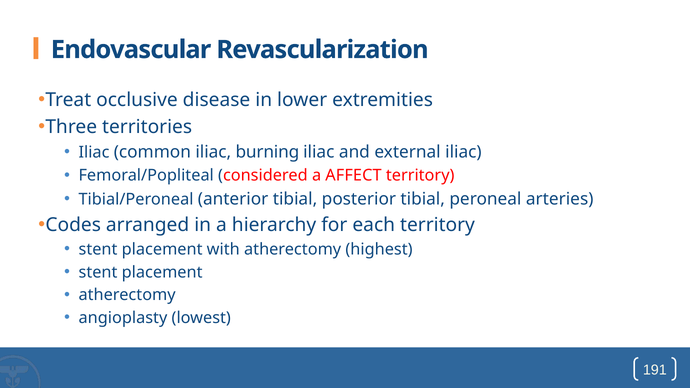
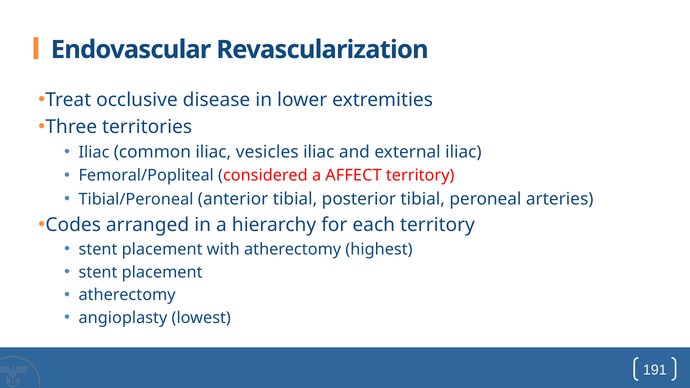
burning: burning -> vesicles (267, 152)
